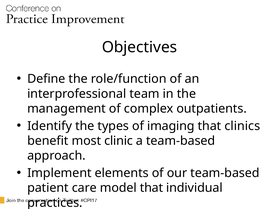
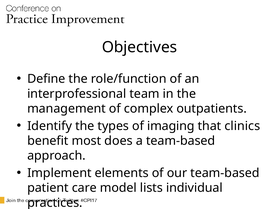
clinic: clinic -> does (118, 141)
model that: that -> lists (151, 188)
